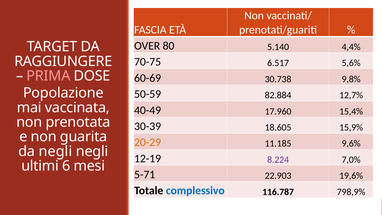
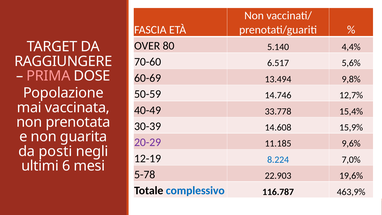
70-75: 70-75 -> 70-60 (148, 62)
30.738: 30.738 -> 13.494 (278, 79)
82.884: 82.884 -> 14.746 (278, 95)
17.960: 17.960 -> 33.778 (278, 111)
18.605: 18.605 -> 14.608 (278, 127)
20-29 colour: orange -> purple (148, 142)
da negli: negli -> posti (55, 151)
8.224 colour: purple -> blue (278, 160)
5-71: 5-71 -> 5-78 (145, 174)
798,9%: 798,9% -> 463,9% (351, 192)
